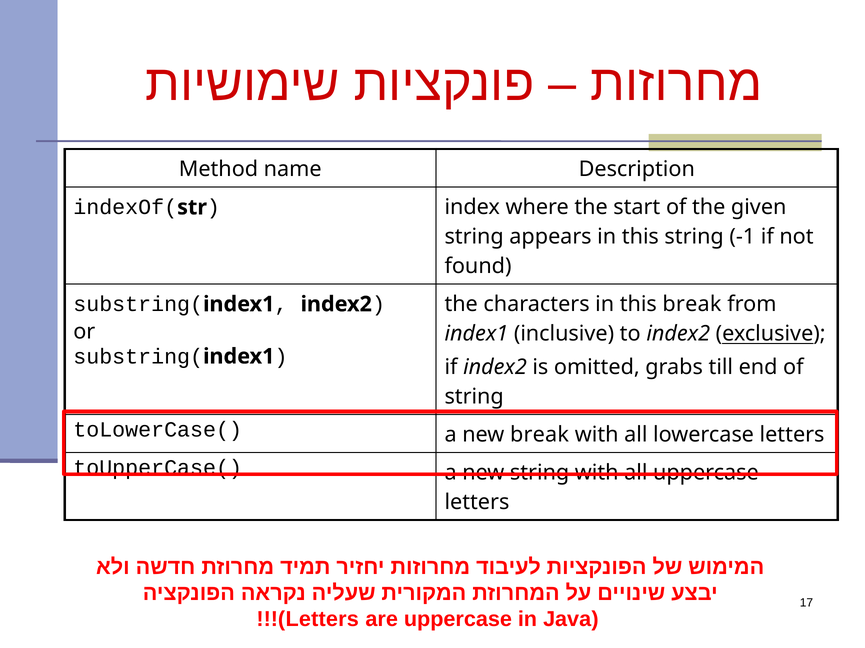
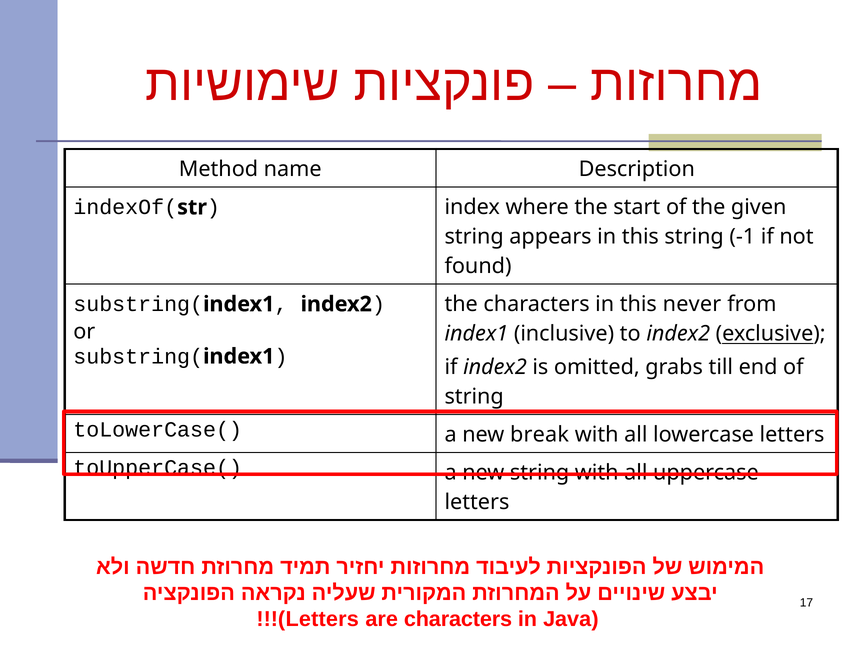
this break: break -> never (692, 305)
are uppercase: uppercase -> characters (458, 620)
